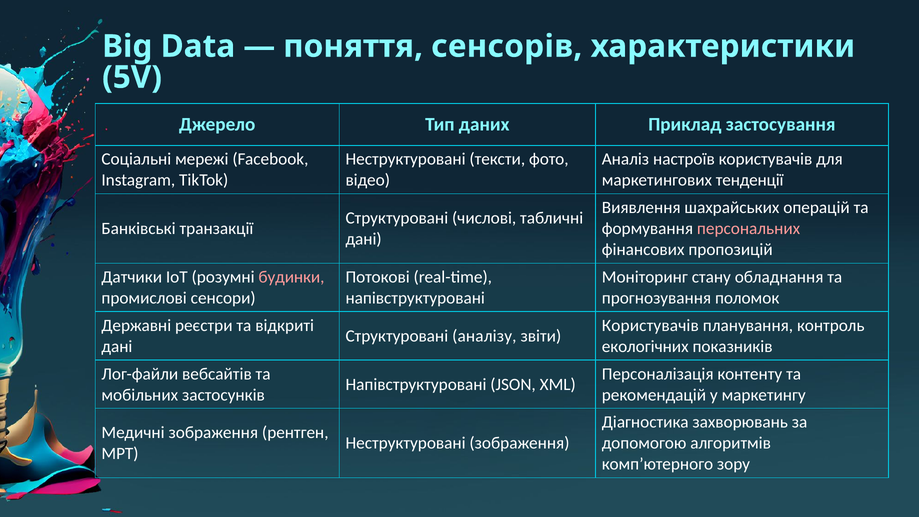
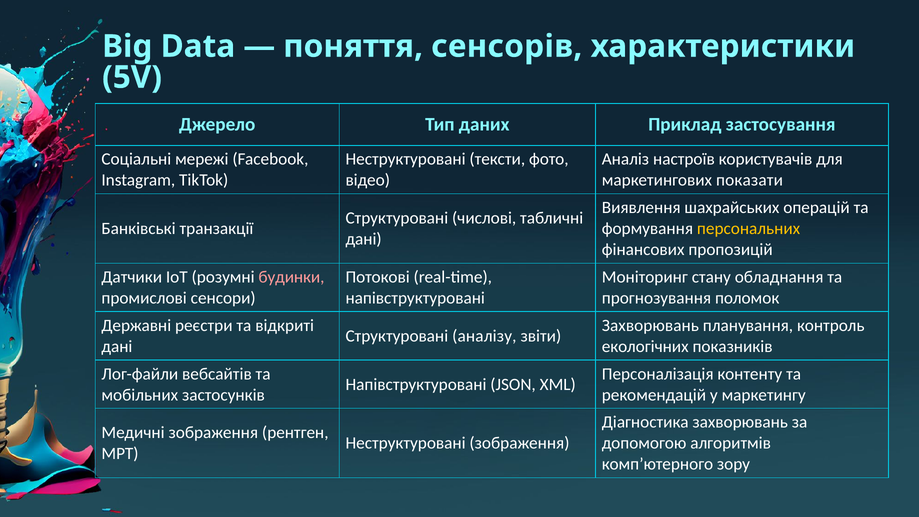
тенденції: тенденції -> показати (750, 180)
персональних colour: pink -> yellow (749, 229)
Користувачів: Користувачів -> Захворювань (650, 325)
